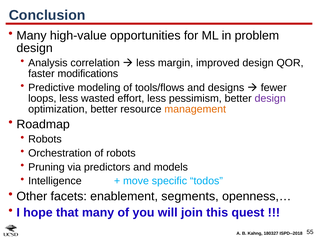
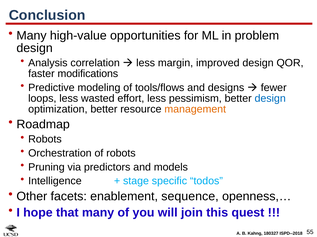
design colour: purple -> blue (270, 99)
move: move -> stage (136, 182)
segments: segments -> sequence (190, 197)
